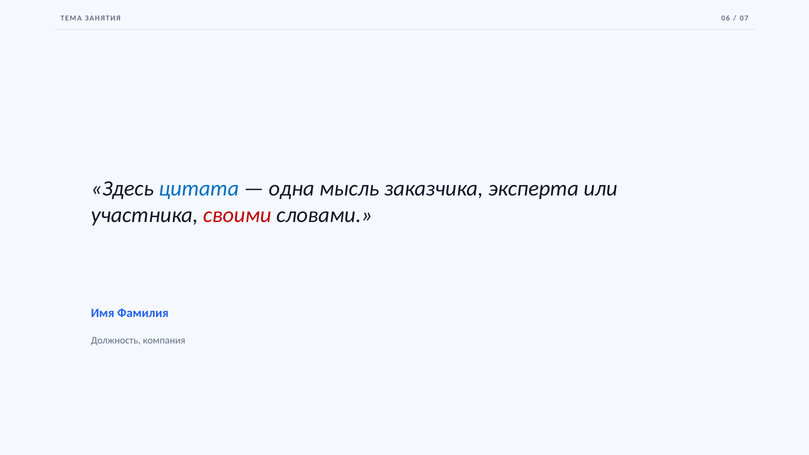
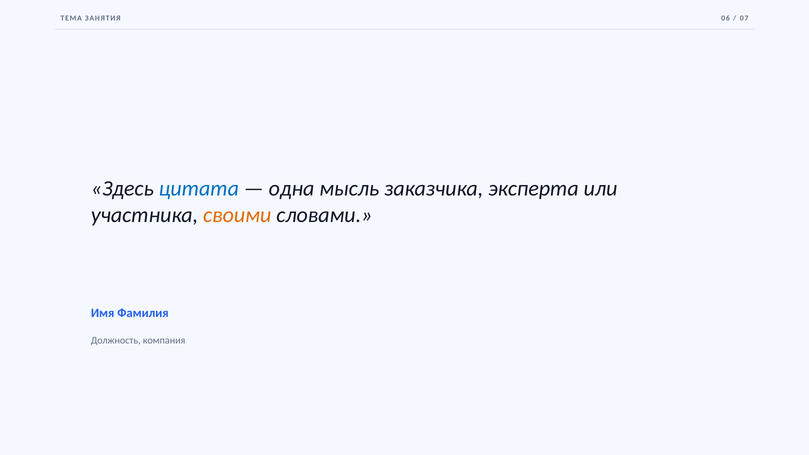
своими colour: red -> orange (237, 215)
